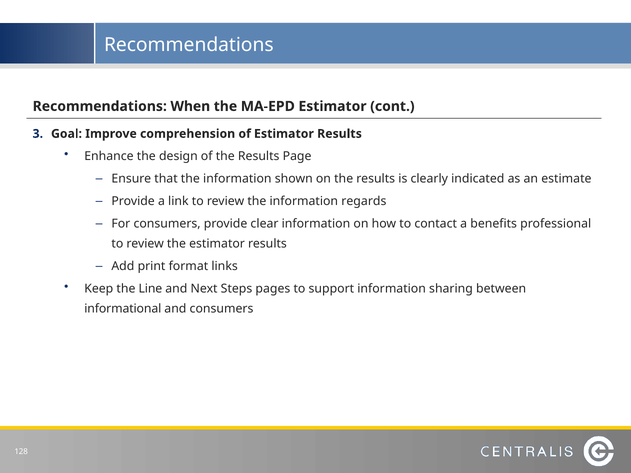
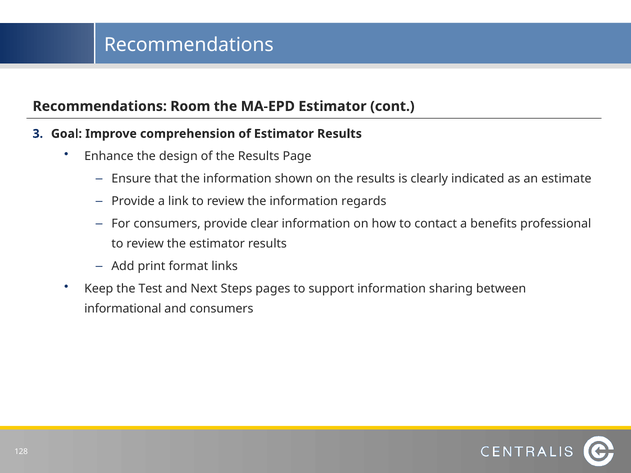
When: When -> Room (190, 106)
Line: Line -> Test (150, 289)
